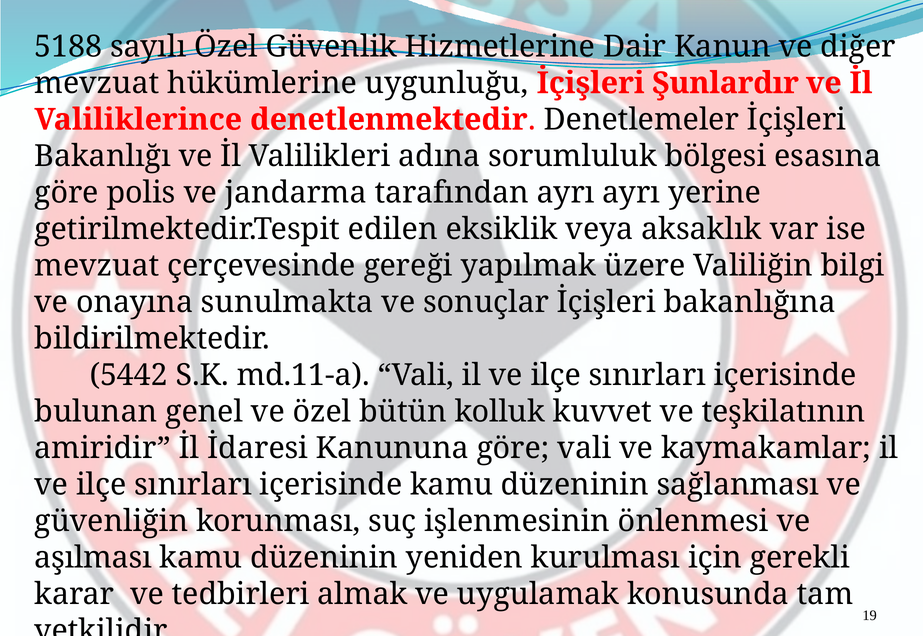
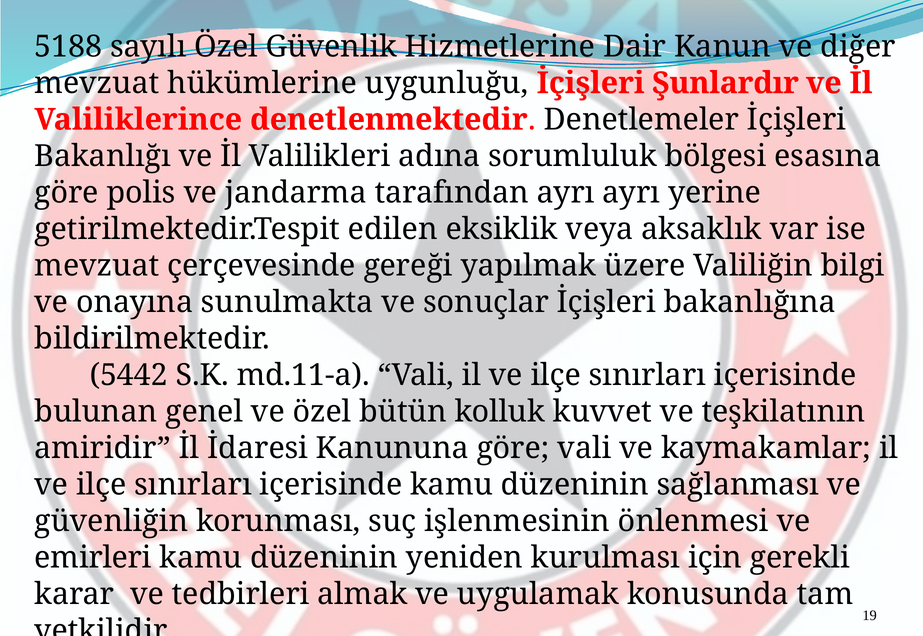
aşılması: aşılması -> emirleri (93, 558)
